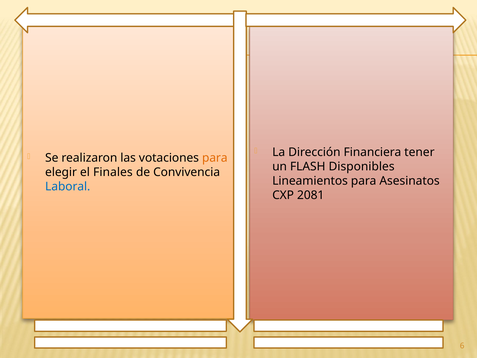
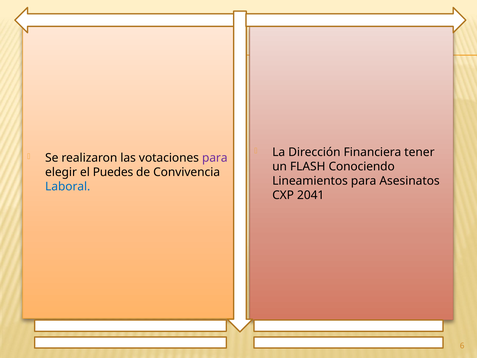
para colour: orange -> purple (215, 158)
Disponibles: Disponibles -> Conociendo (362, 166)
Finales: Finales -> Puedes (113, 172)
2081: 2081 -> 2041 (311, 195)
